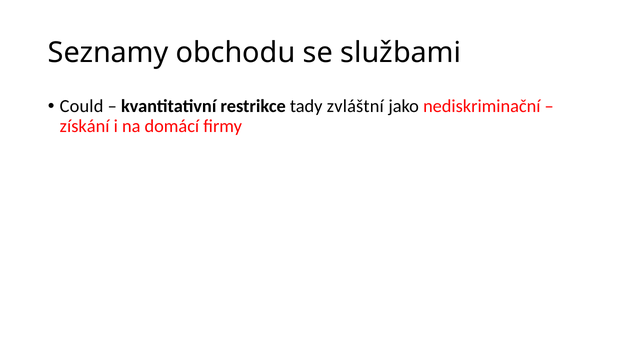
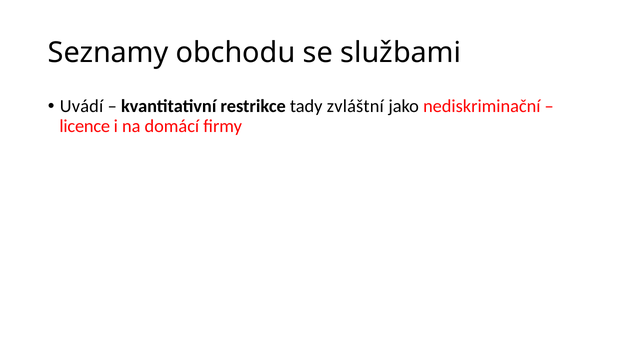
Could: Could -> Uvádí (82, 106)
získání: získání -> licence (85, 126)
